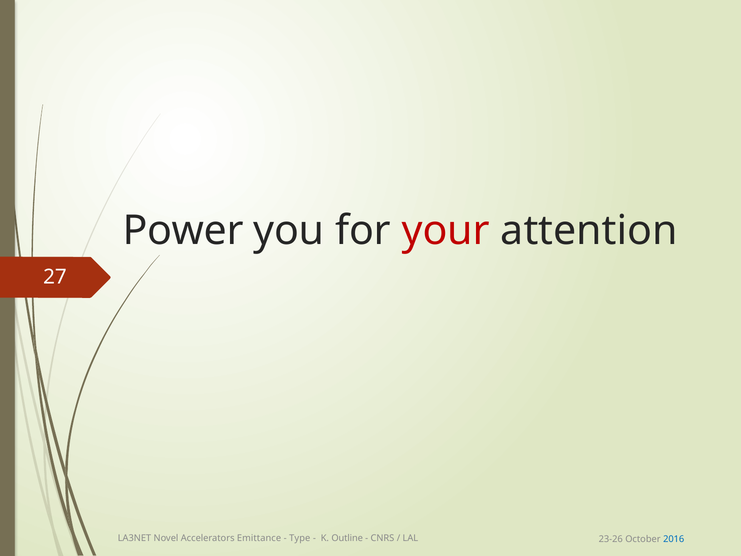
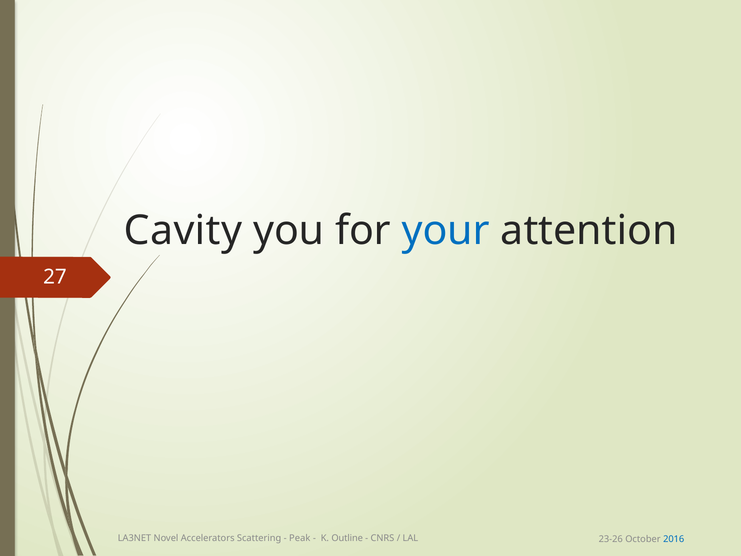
Power: Power -> Cavity (183, 231)
your colour: red -> blue (446, 231)
Emittance: Emittance -> Scattering (259, 538)
Type: Type -> Peak (300, 538)
